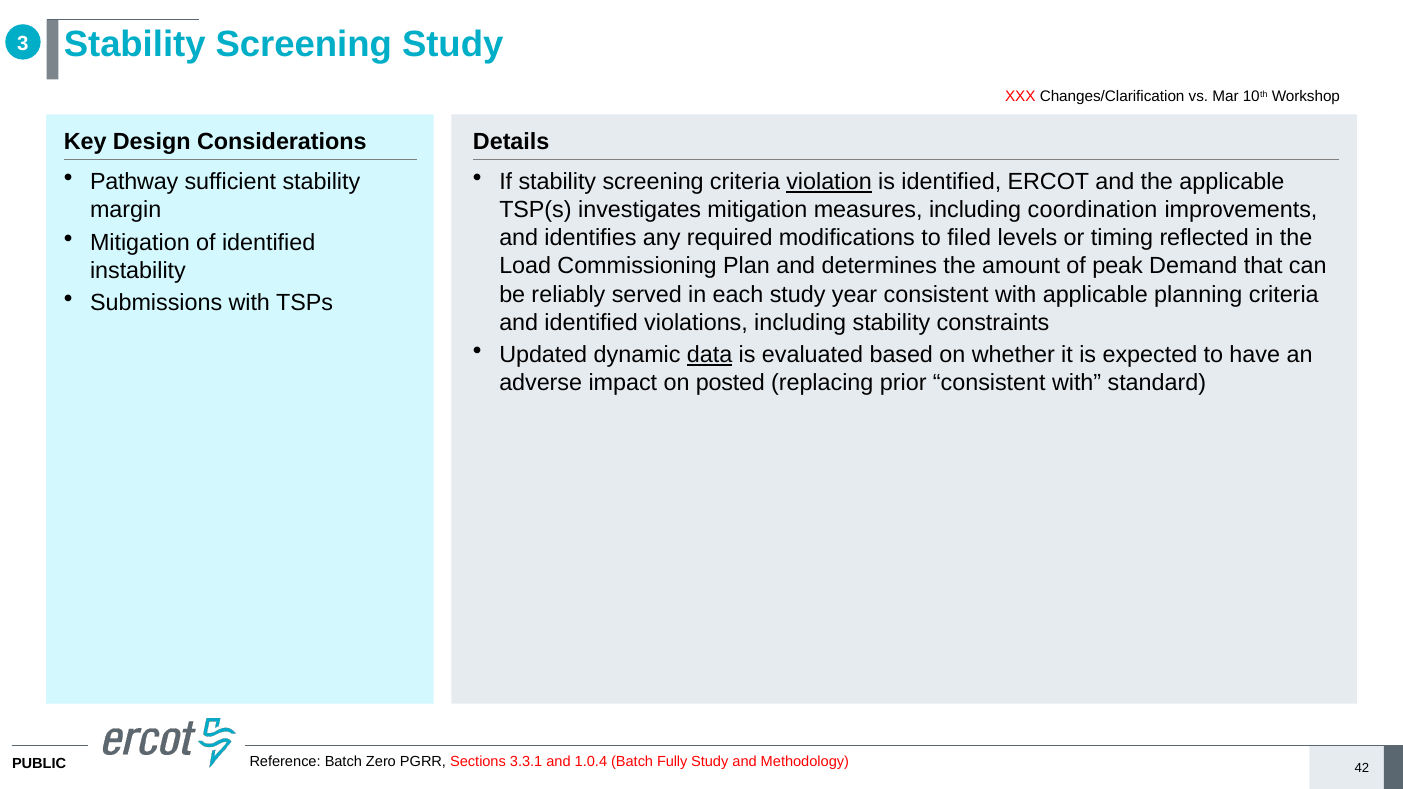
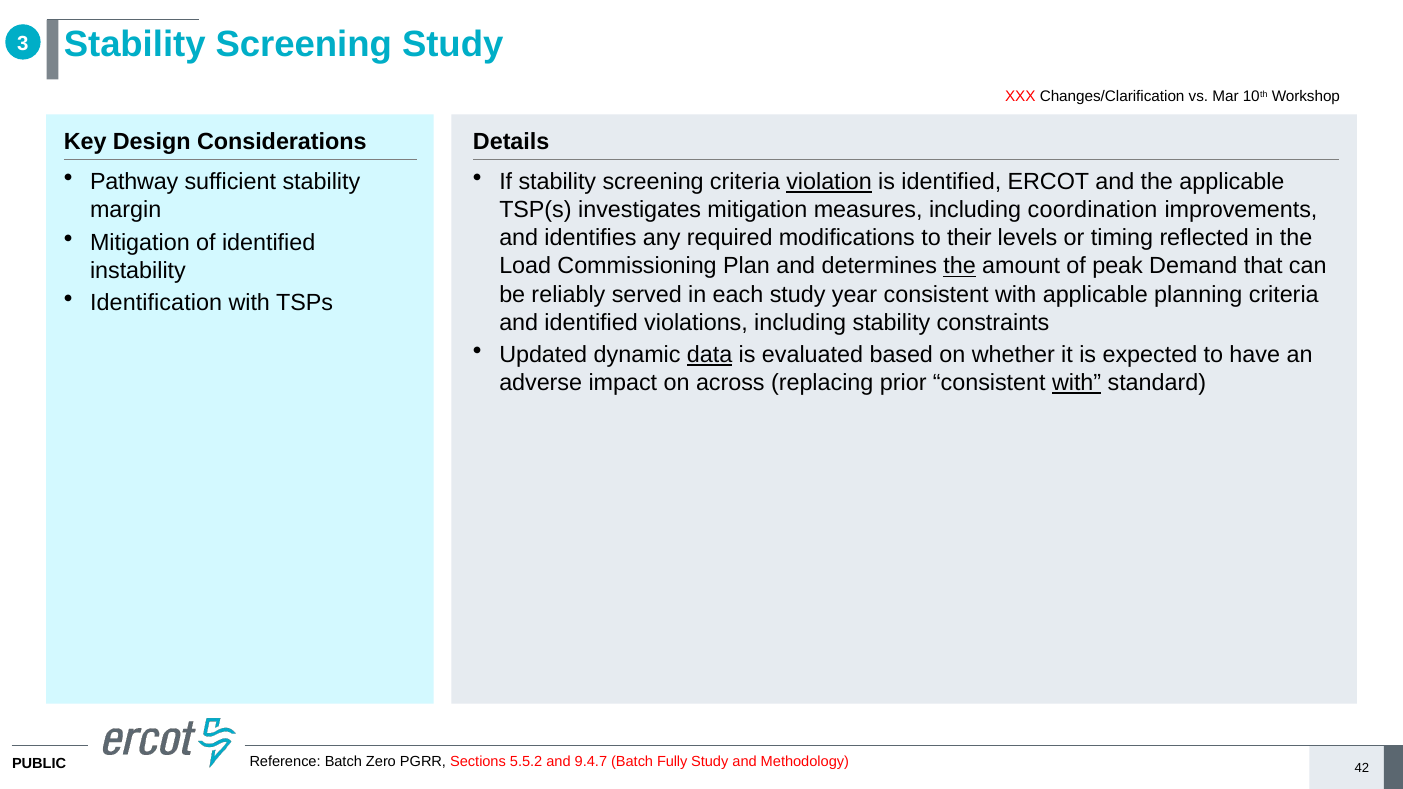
filed: filed -> their (969, 238)
the underline: none -> present (960, 266)
Submissions: Submissions -> Identification (156, 303)
posted: posted -> across (730, 383)
with underline: none -> present (1077, 383)
3.3.1: 3.3.1 -> 5.5.2 (526, 762)
1.0.4: 1.0.4 -> 9.4.7 (591, 762)
